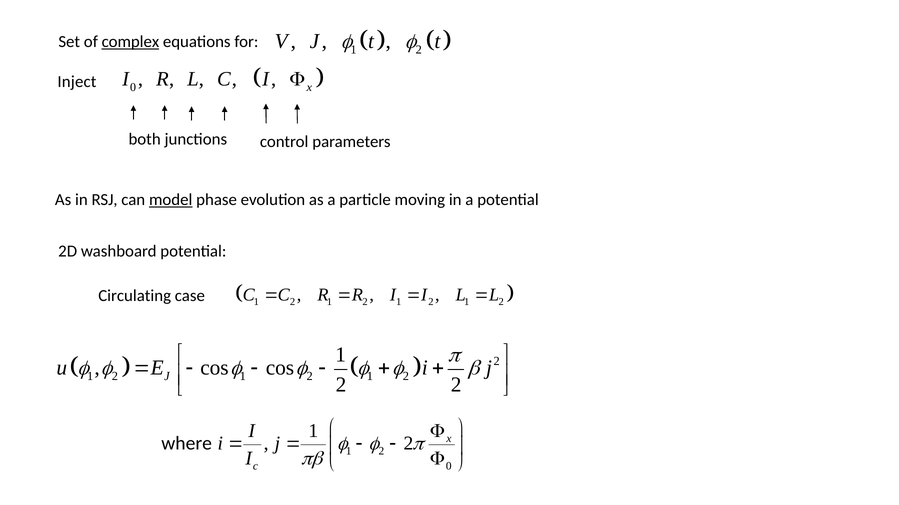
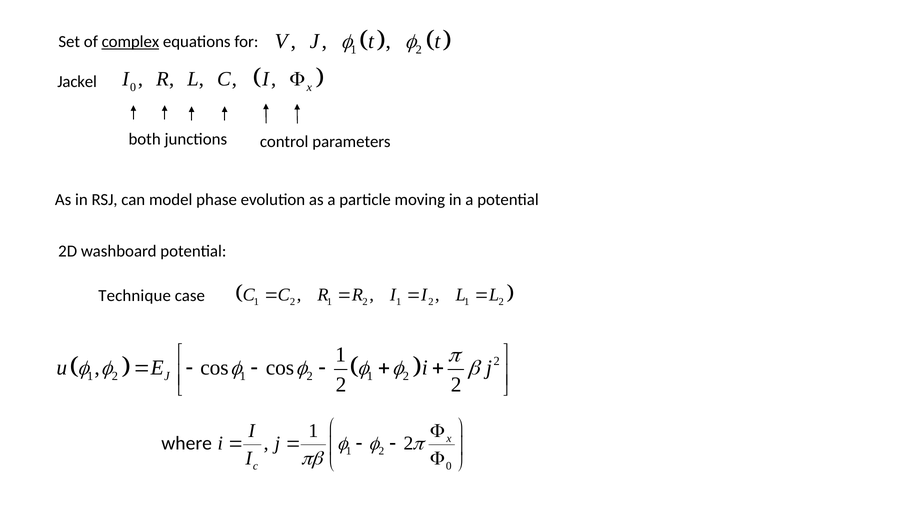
Inject: Inject -> Jackel (77, 82)
model underline: present -> none (171, 200)
Circulating: Circulating -> Technique (135, 296)
